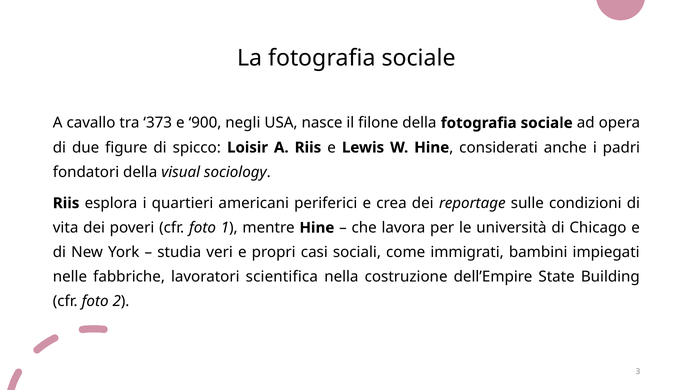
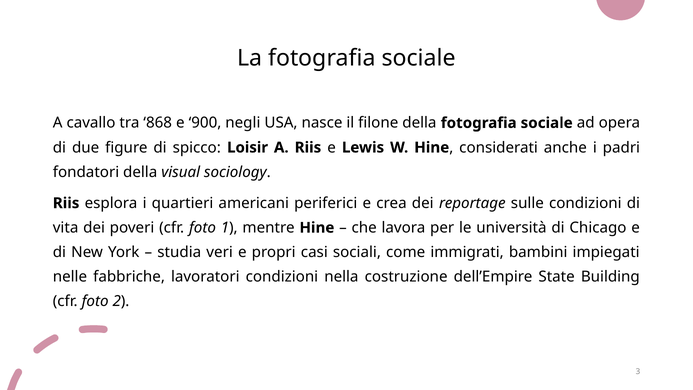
373: 373 -> 868 (158, 123)
lavoratori scientifica: scientifica -> condizioni (282, 277)
